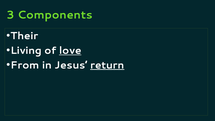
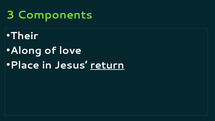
Living: Living -> Along (26, 50)
love underline: present -> none (70, 50)
From: From -> Place (25, 65)
